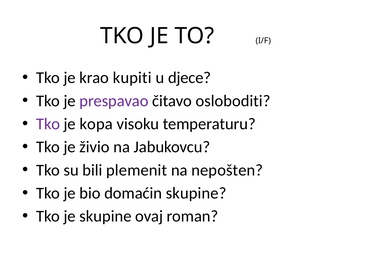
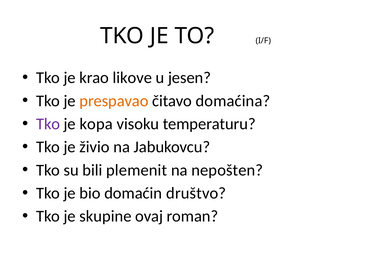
kupiti: kupiti -> likove (132, 78)
djece: djece -> jesen (189, 78)
prespavao colour: purple -> orange (114, 101)
osloboditi: osloboditi -> domaćina (233, 101)
domaćin skupine: skupine -> društvo (196, 193)
